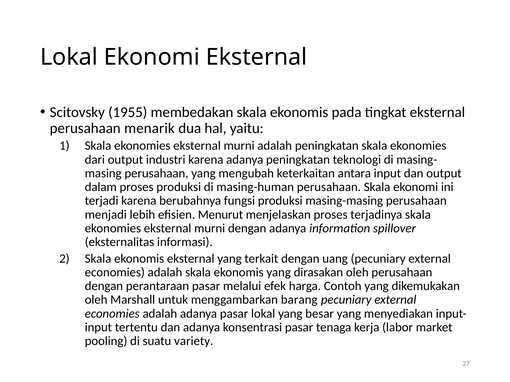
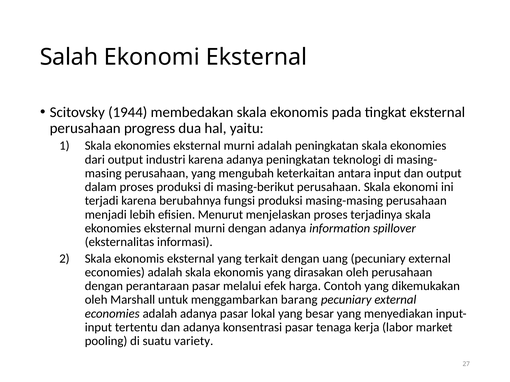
Lokal: Lokal -> Salah (69, 57)
1955: 1955 -> 1944 (128, 112)
menarik: menarik -> progress (150, 128)
masing-human: masing-human -> masing-berikut (255, 187)
